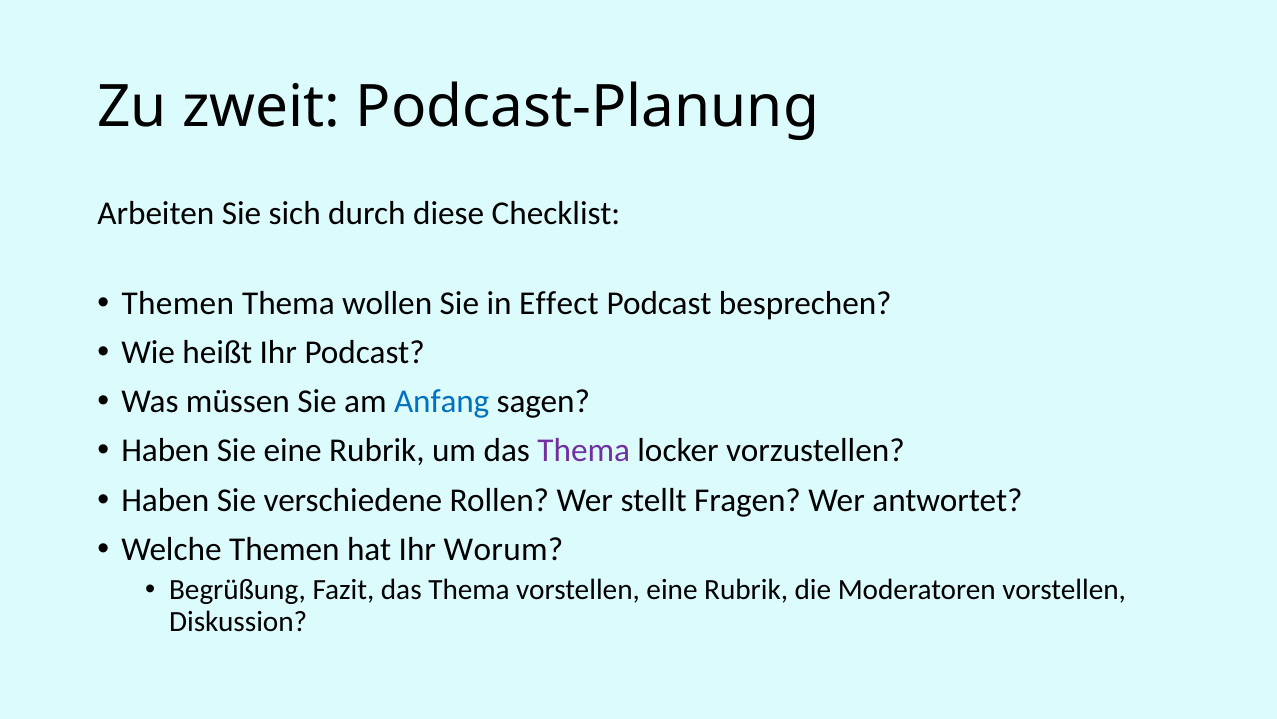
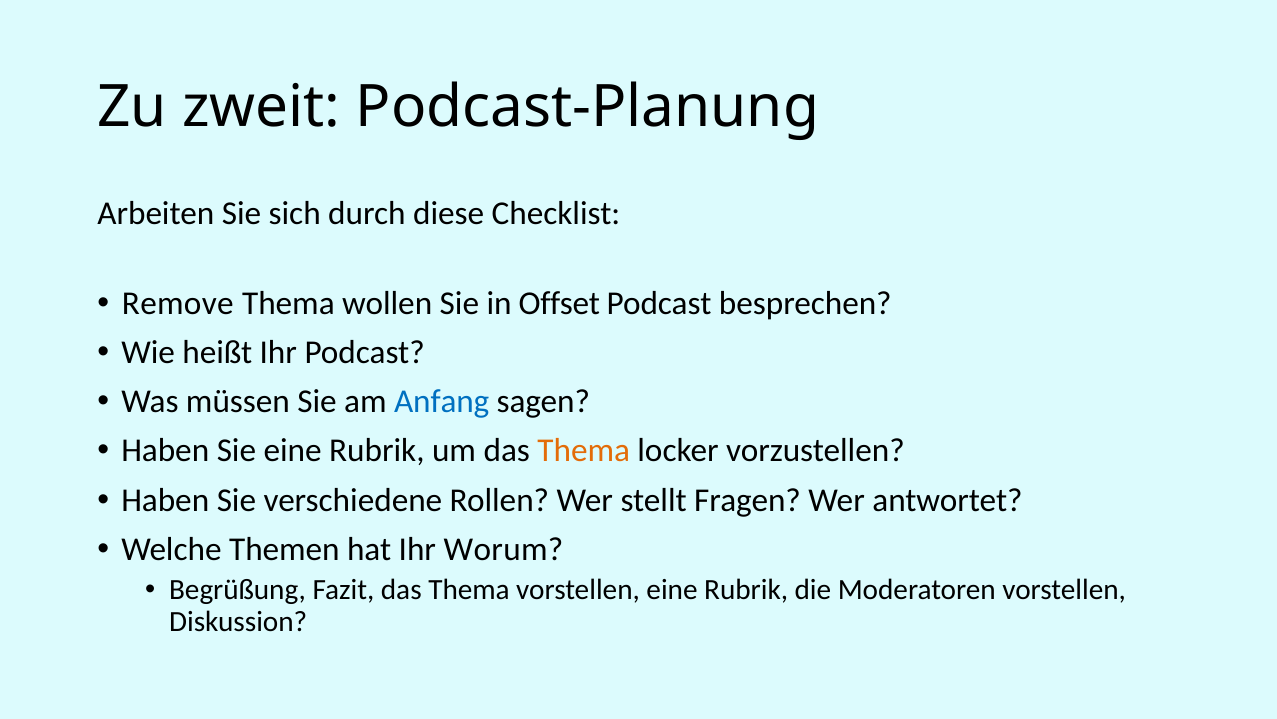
Themen: Themen -> Remove (178, 303)
Effect: Effect -> Offset (559, 303)
Thema colour: purple -> orange (584, 450)
